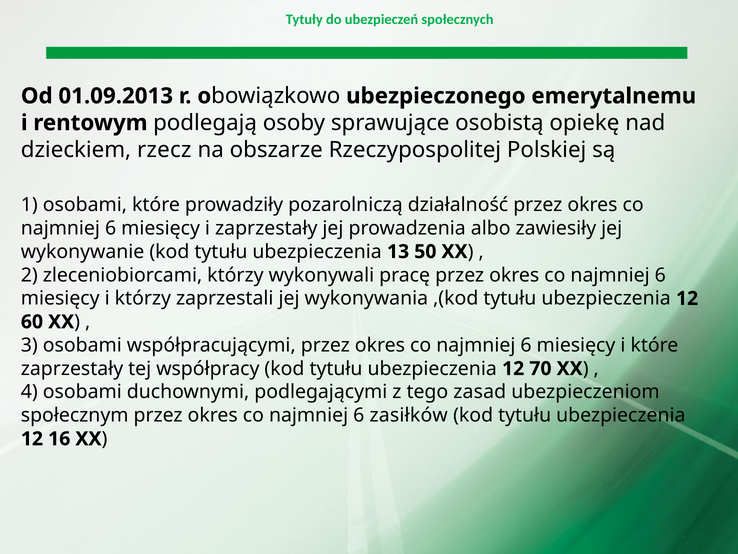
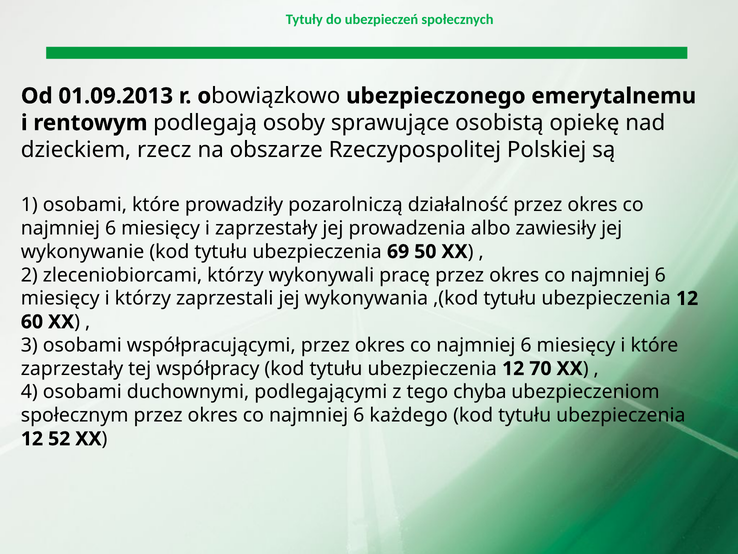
13: 13 -> 69 (398, 251)
zasad: zasad -> chyba (480, 392)
zasiłków: zasiłków -> każdego (409, 415)
16: 16 -> 52 (59, 438)
